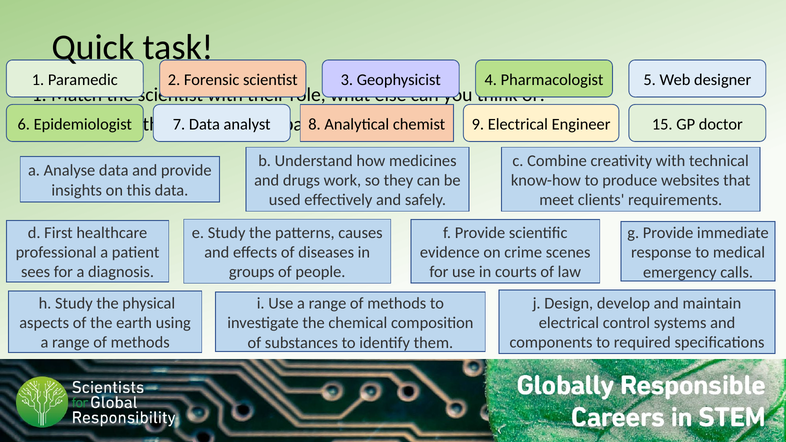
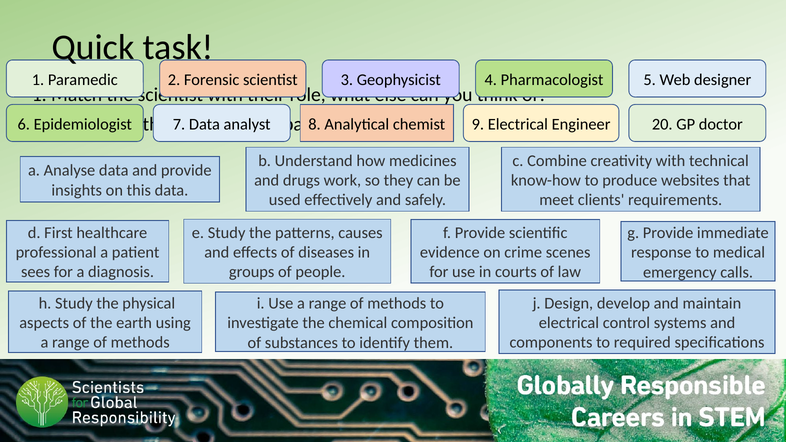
15: 15 -> 20 (662, 124)
